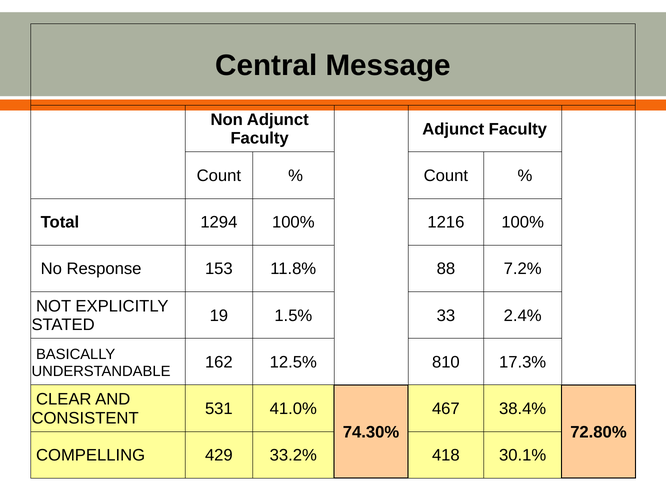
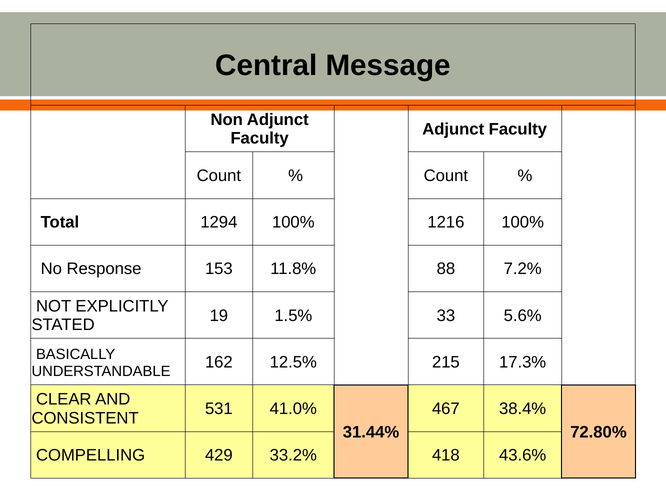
2.4%: 2.4% -> 5.6% (523, 316)
810: 810 -> 215 (446, 363)
74.30%: 74.30% -> 31.44% (371, 433)
30.1%: 30.1% -> 43.6% (523, 456)
